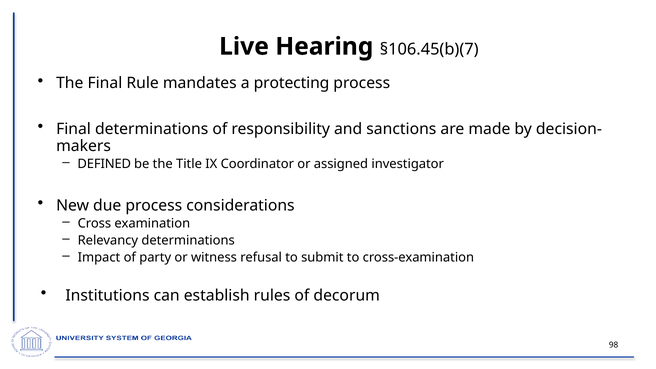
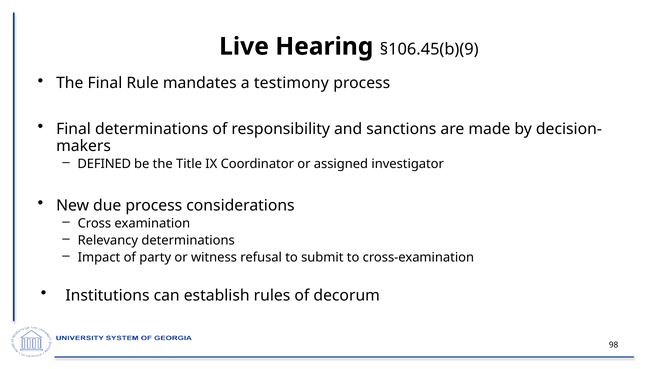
§106.45(b)(7: §106.45(b)(7 -> §106.45(b)(9 (429, 49)
protecting: protecting -> testimony (291, 83)
